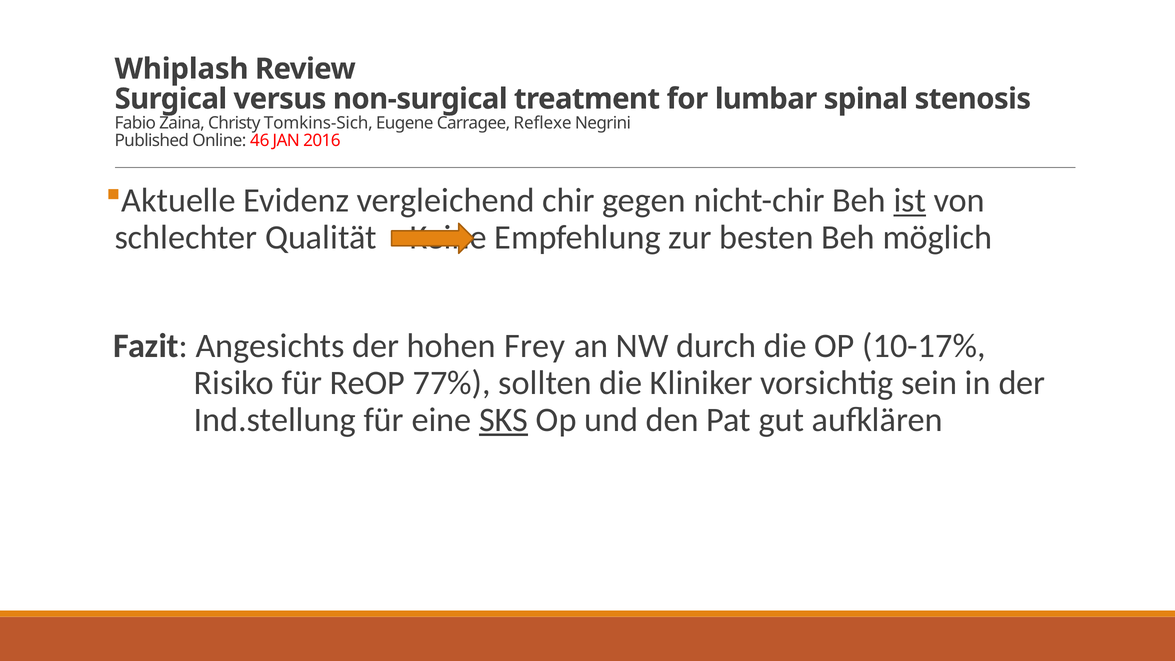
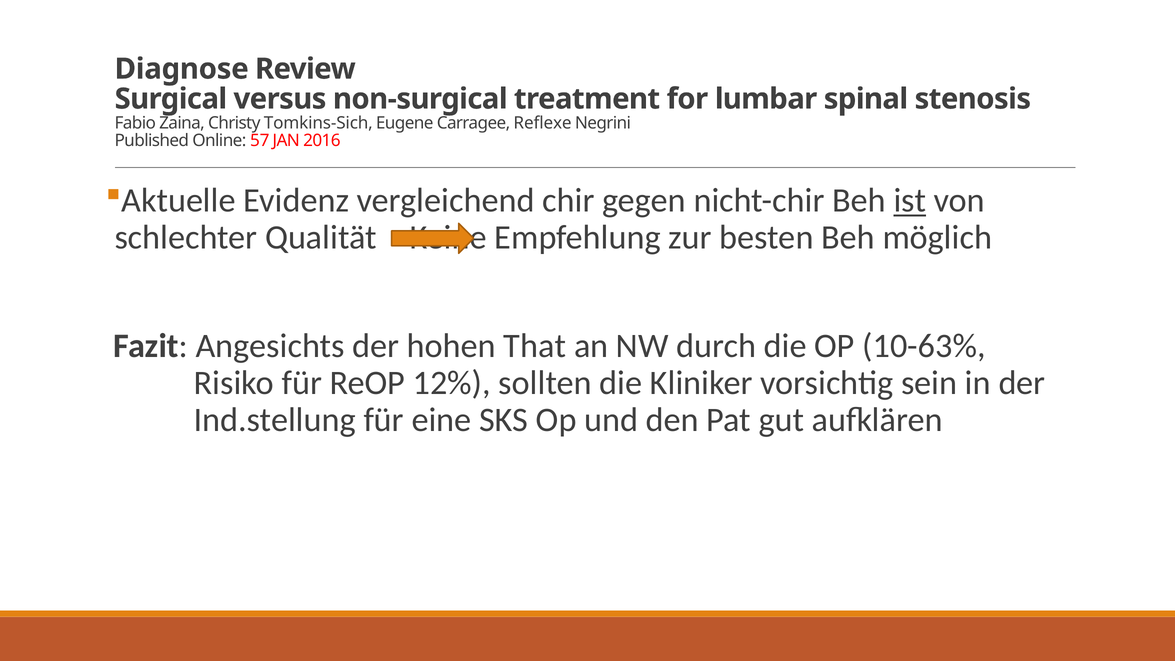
Whiplash: Whiplash -> Diagnose (182, 69)
46: 46 -> 57 (260, 140)
Frey: Frey -> That (535, 346)
10-17%: 10-17% -> 10-63% (924, 346)
77%: 77% -> 12% (452, 383)
SKS underline: present -> none (504, 420)
